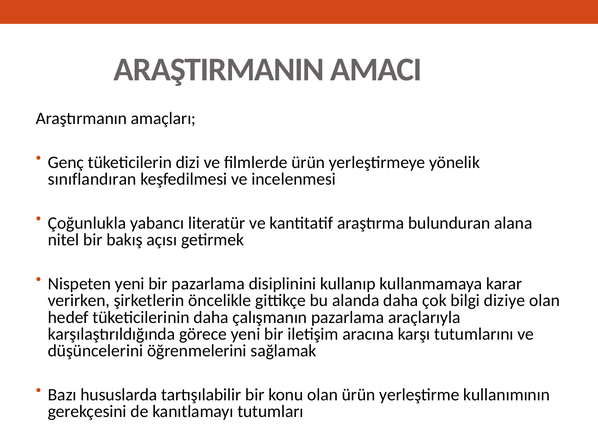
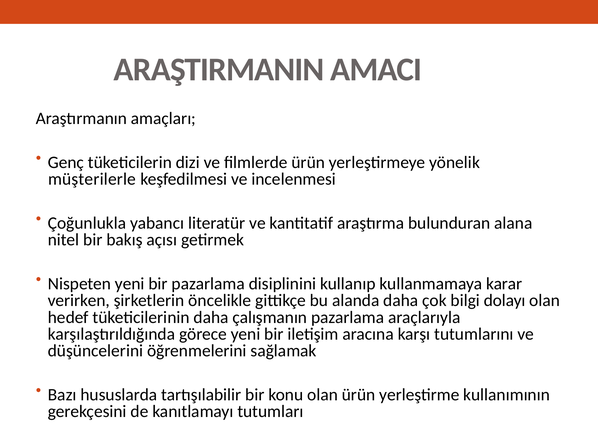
sınıflandıran: sınıflandıran -> müşterilerle (92, 179)
diziye: diziye -> dolayı (505, 301)
